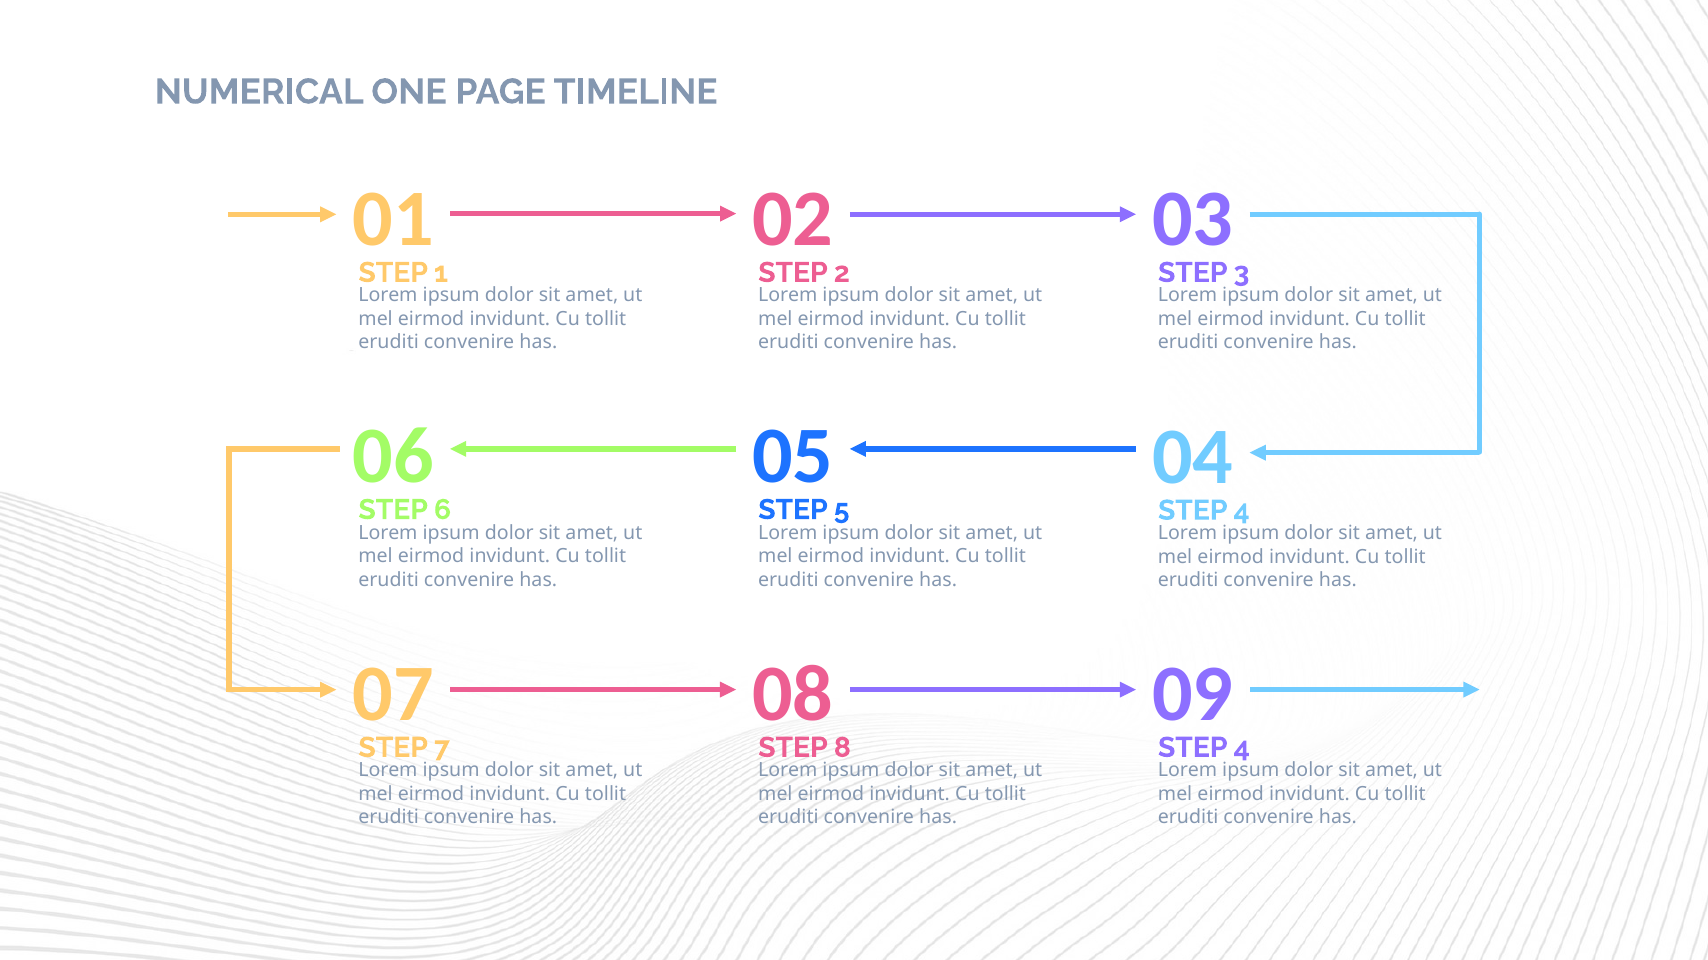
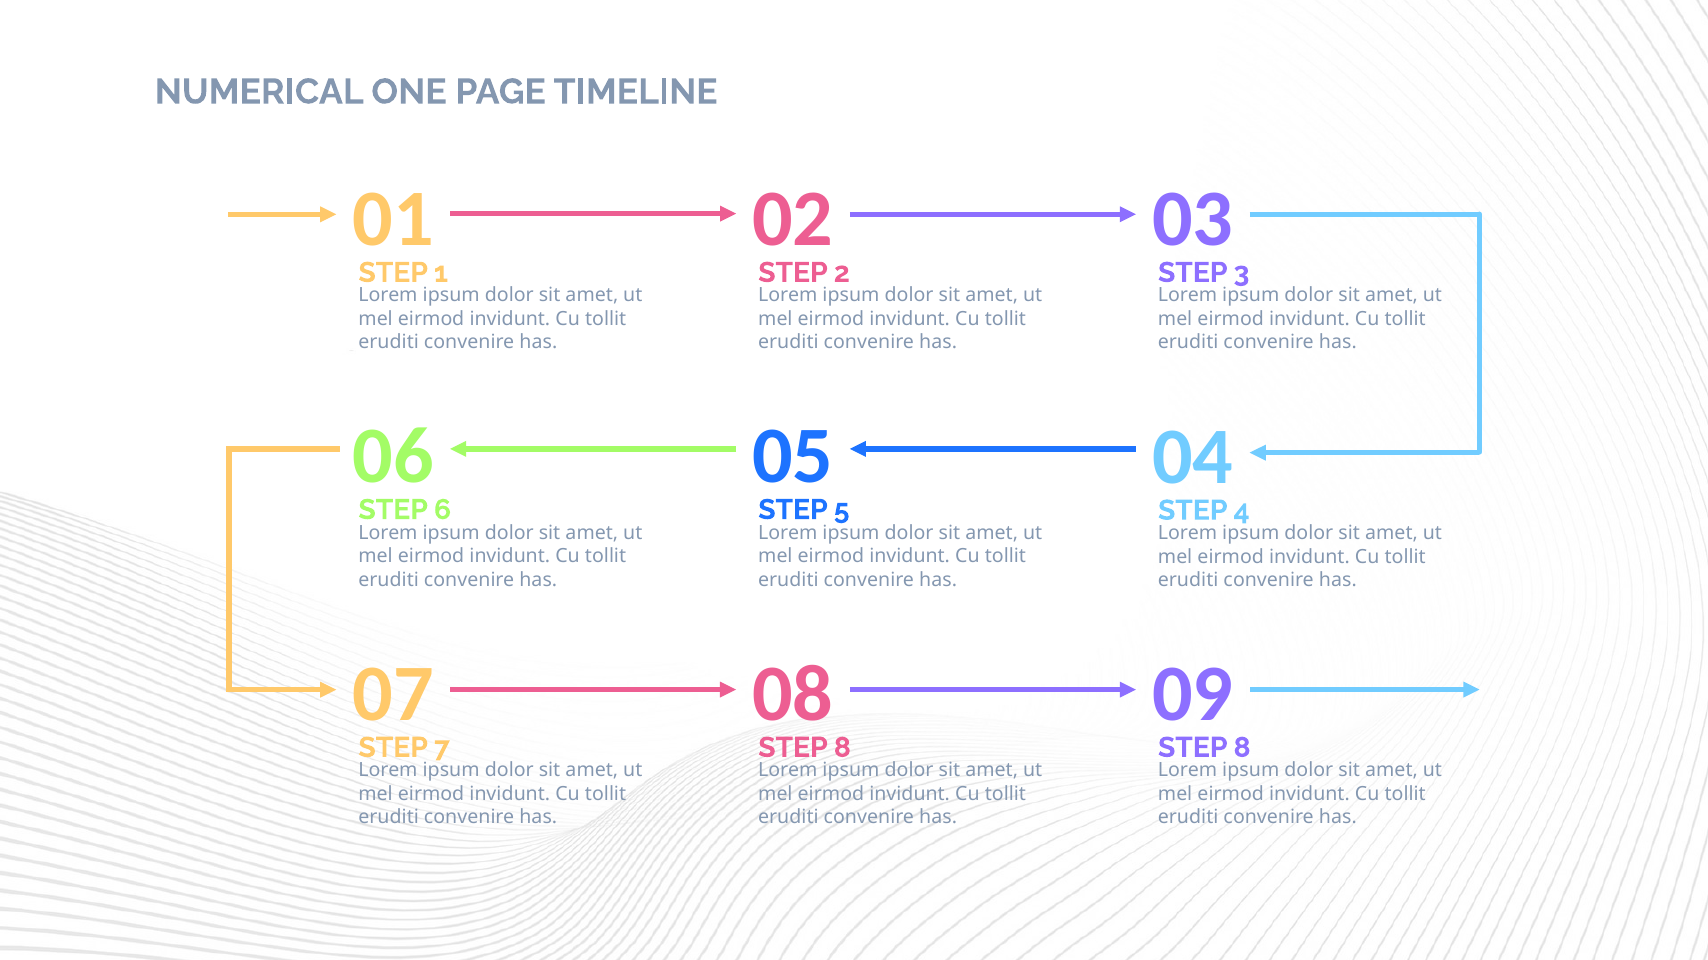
4: 4 -> 8 (1242, 748)
